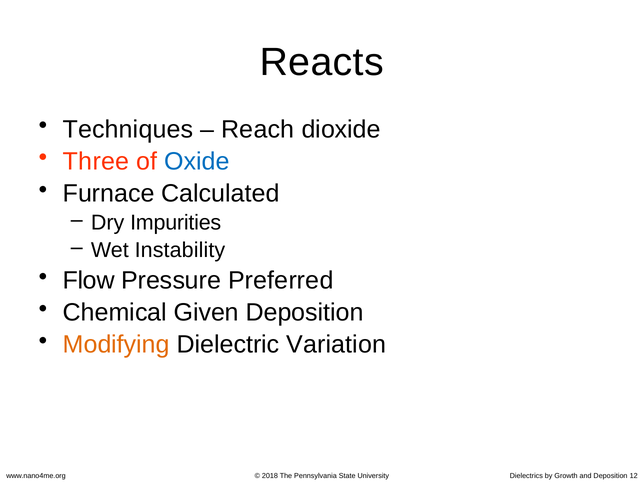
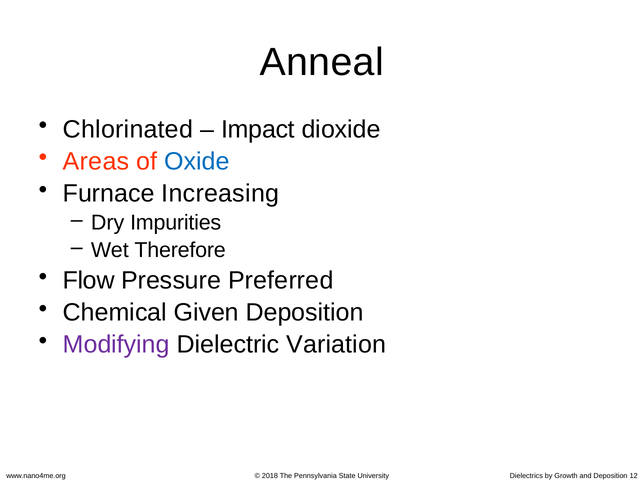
Reacts: Reacts -> Anneal (322, 62)
Techniques: Techniques -> Chlorinated (128, 129)
Reach: Reach -> Impact (258, 129)
Three: Three -> Areas (96, 161)
Calculated: Calculated -> Increasing (220, 193)
Instability: Instability -> Therefore (180, 250)
Modifying colour: orange -> purple (116, 345)
